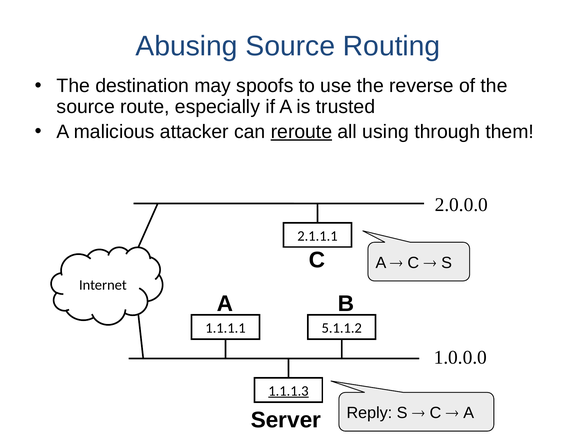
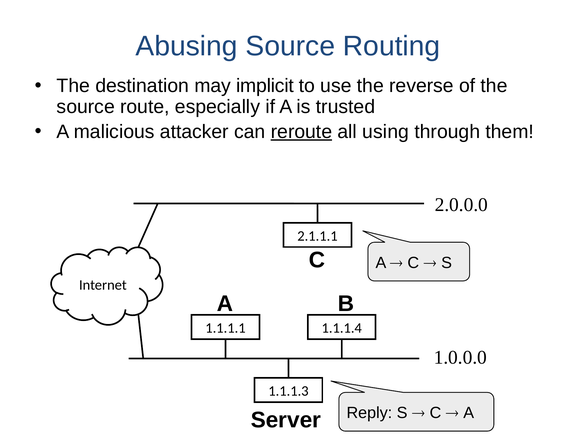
spoofs: spoofs -> implicit (265, 86)
5.1.1.2: 5.1.1.2 -> 1.1.1.4 (342, 328)
1.1.1.3 underline: present -> none (288, 391)
